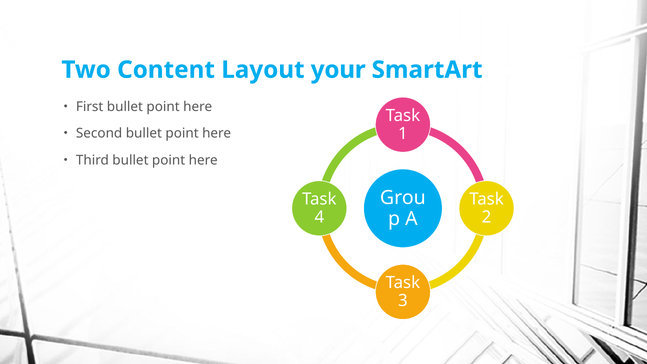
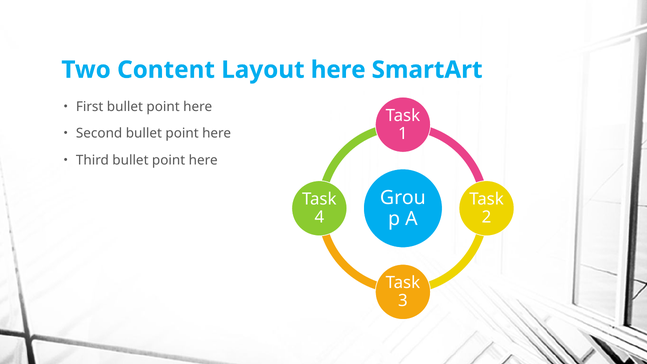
Layout your: your -> here (338, 70)
